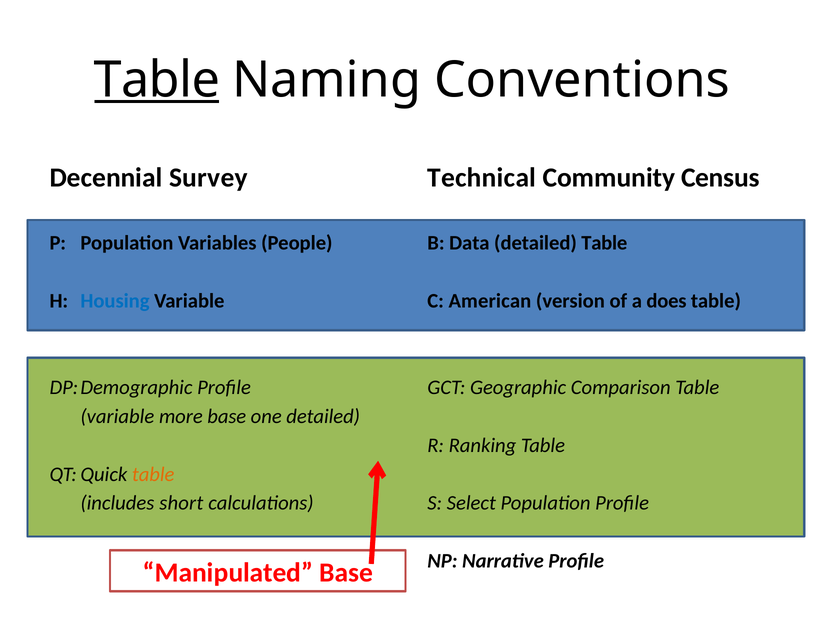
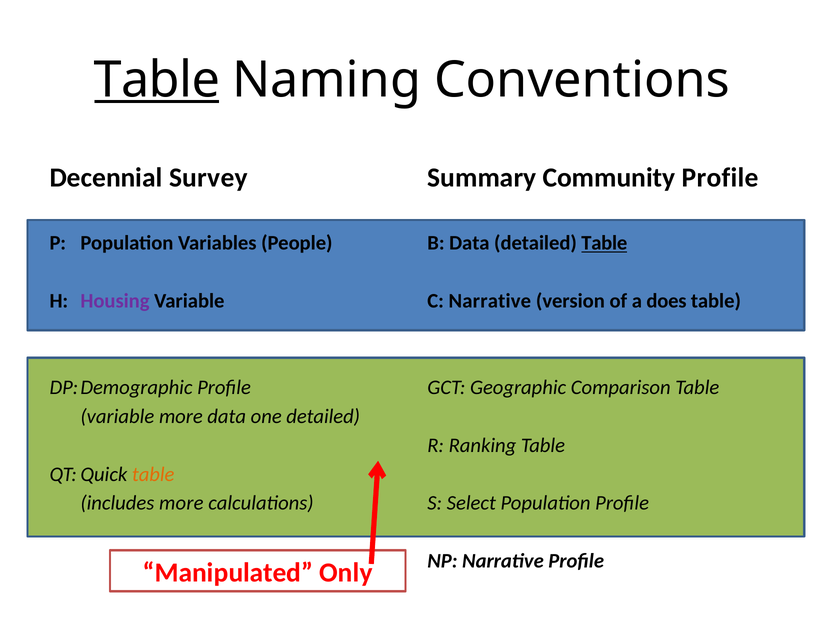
Technical: Technical -> Summary (482, 177)
Community Census: Census -> Profile (720, 177)
Table underline: none -> present (604, 243)
Housing colour: blue -> purple (115, 301)
C American: American -> Narrative (490, 301)
more base: base -> data (227, 416)
includes short: short -> more (181, 503)
Manipulated Base: Base -> Only (346, 572)
